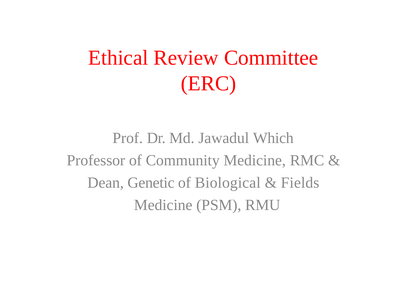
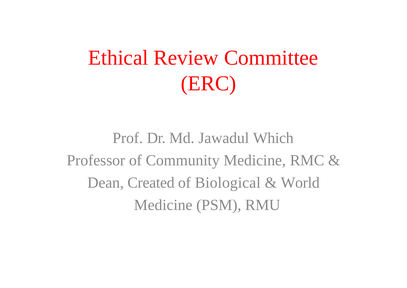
Genetic: Genetic -> Created (151, 183)
Fields: Fields -> World (300, 183)
